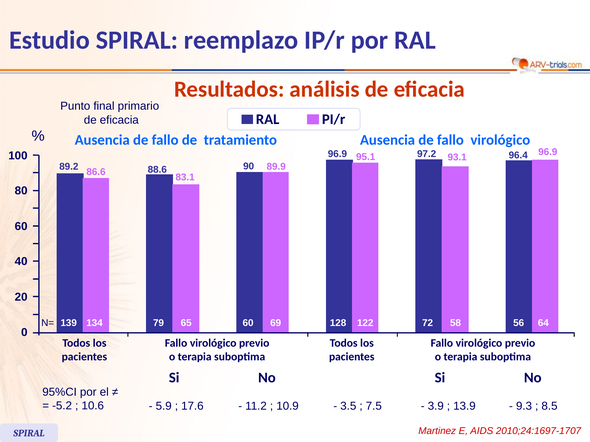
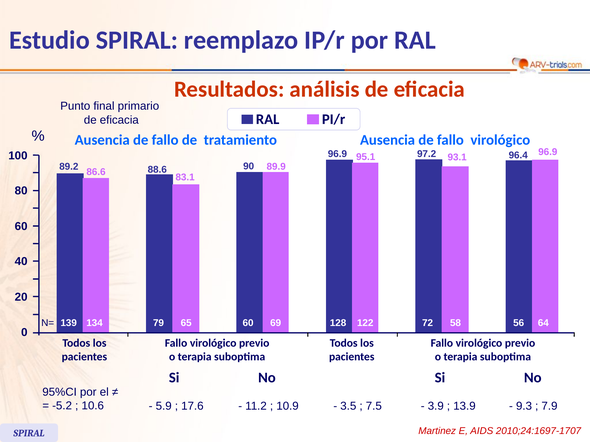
8.5: 8.5 -> 7.9 (549, 406)
